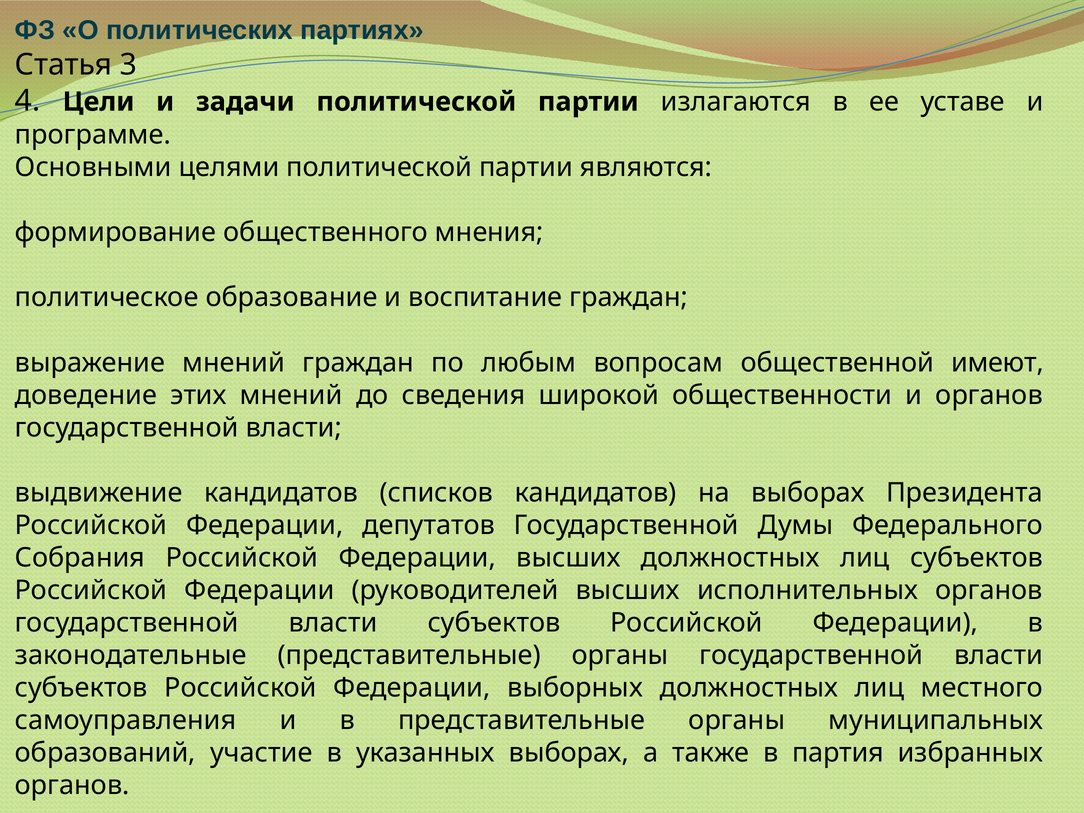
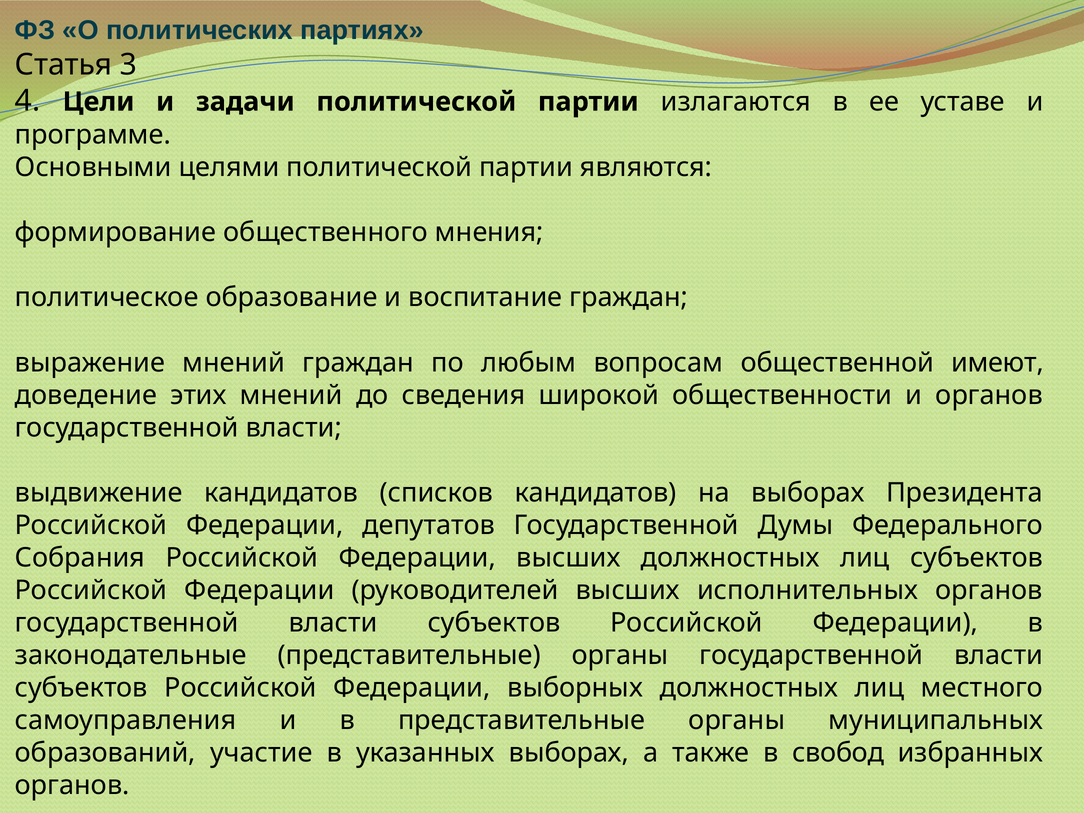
партия: партия -> свобод (838, 753)
